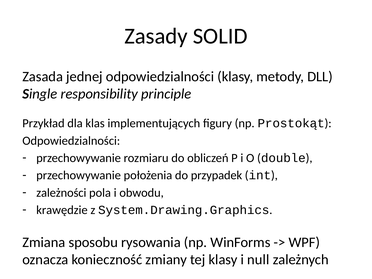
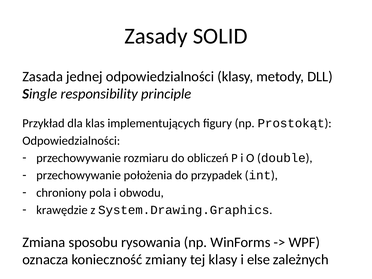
zależności: zależności -> chroniony (61, 193)
null: null -> else (258, 260)
